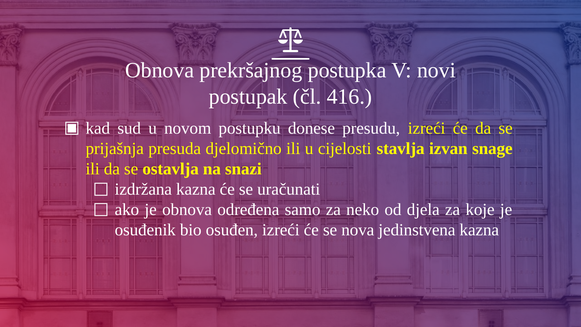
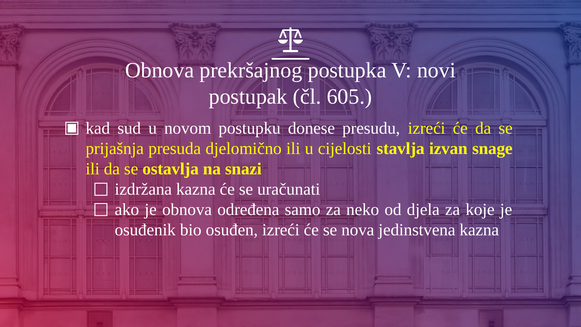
416: 416 -> 605 (349, 96)
